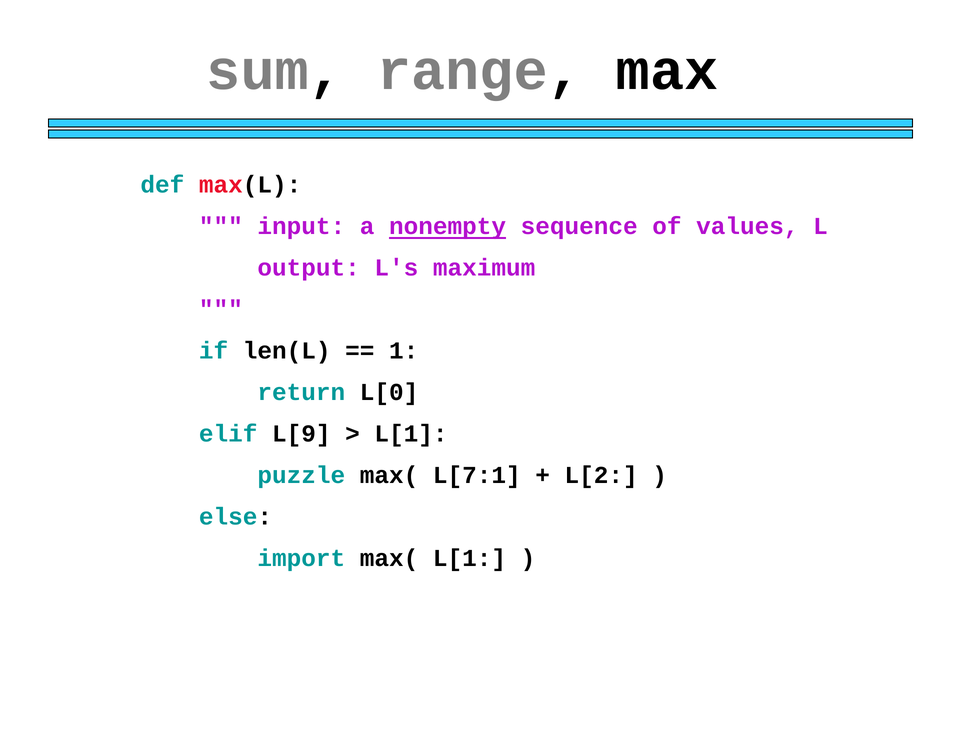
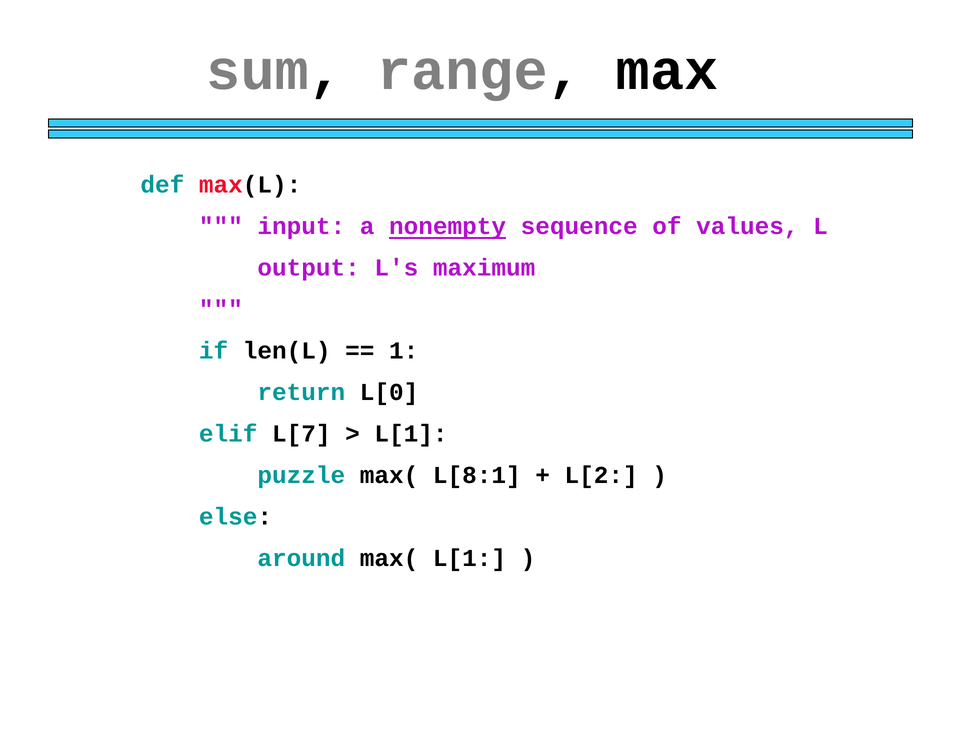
L[9: L[9 -> L[7 (301, 433)
L[7:1: L[7:1 -> L[8:1 (477, 475)
import: import -> around (301, 558)
